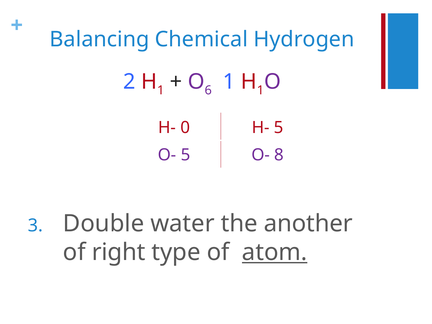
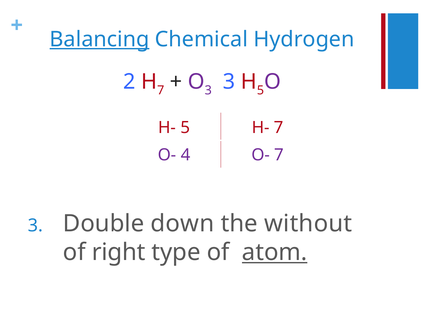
Balancing underline: none -> present (99, 40)
1: 1 -> 3 (229, 82)
1: 1 -> 5 (260, 90)
1: 1 -> 7 (161, 90)
6: 6 -> 3 (208, 90)
H- 0: 0 -> 5 (185, 128)
H- 5: 5 -> 7 (279, 128)
O- 5: 5 -> 4 (186, 155)
O- 8: 8 -> 7 (279, 155)
water: water -> down (182, 224)
another: another -> without (308, 224)
